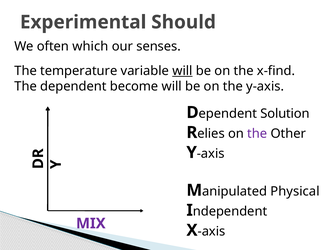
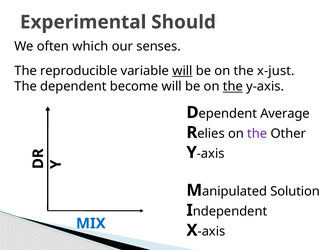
temperature: temperature -> reproducible (79, 71)
x-find: x-find -> x-just (276, 71)
the underline: none -> present (233, 86)
Solution: Solution -> Average (285, 114)
Physical: Physical -> Solution (295, 191)
MIX colour: purple -> blue (91, 223)
